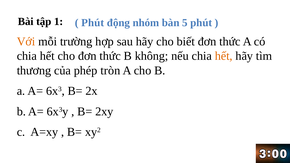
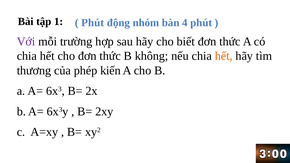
5: 5 -> 4 (185, 23)
Với colour: orange -> purple (26, 41)
tròn: tròn -> kiến (110, 70)
